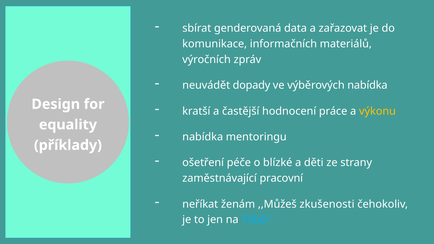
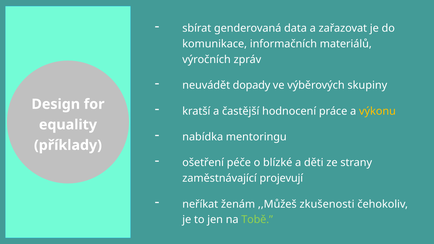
výběrových nabídka: nabídka -> skupiny (367, 85)
pracovní: pracovní -> projevují (281, 178)
Tobě colour: light blue -> light green (257, 220)
